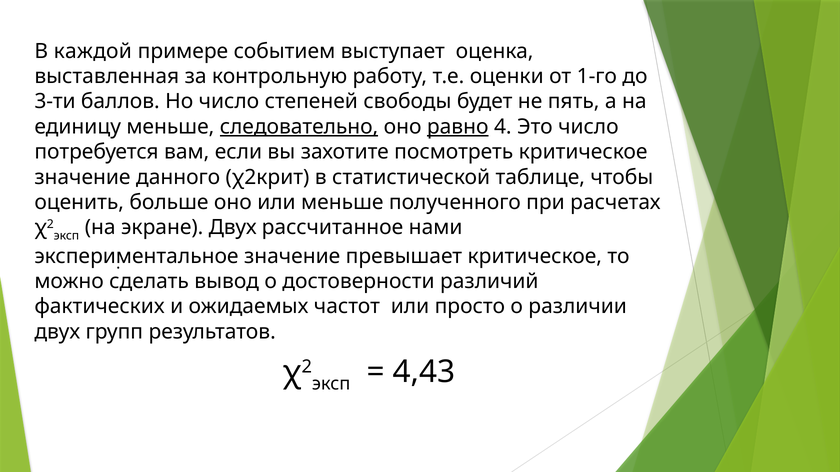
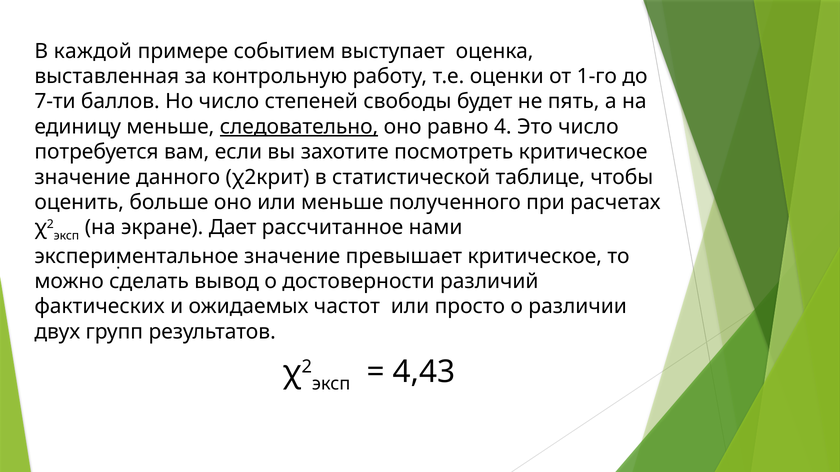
3-ти: 3-ти -> 7-ти (55, 102)
равно underline: present -> none (458, 127)
экране Двух: Двух -> Дает (233, 228)
